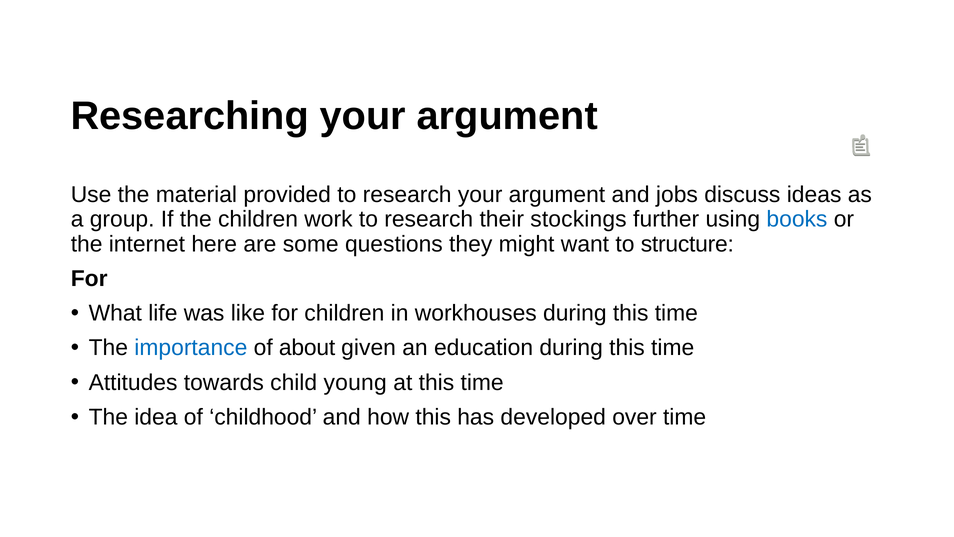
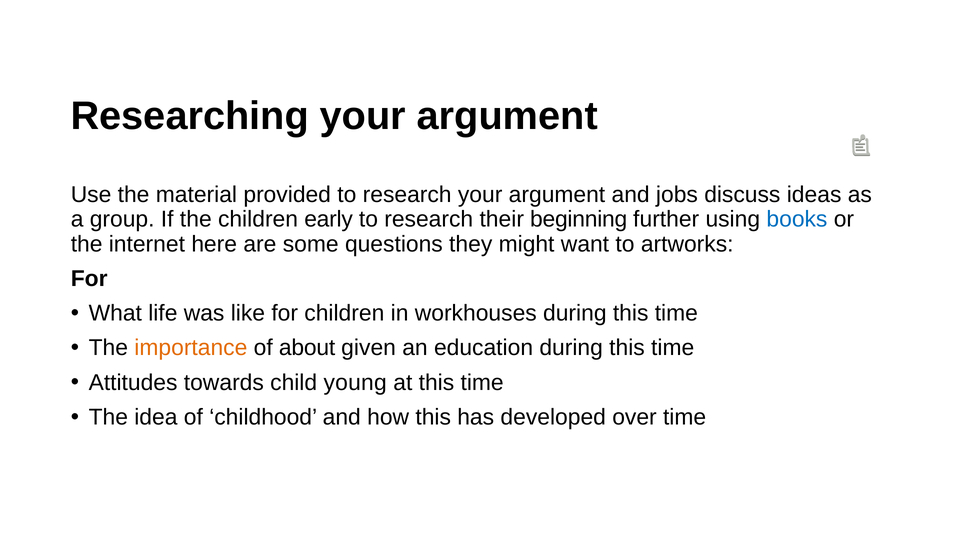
work: work -> early (329, 219)
stockings: stockings -> beginning (579, 219)
structure: structure -> artworks (687, 244)
importance colour: blue -> orange (191, 348)
